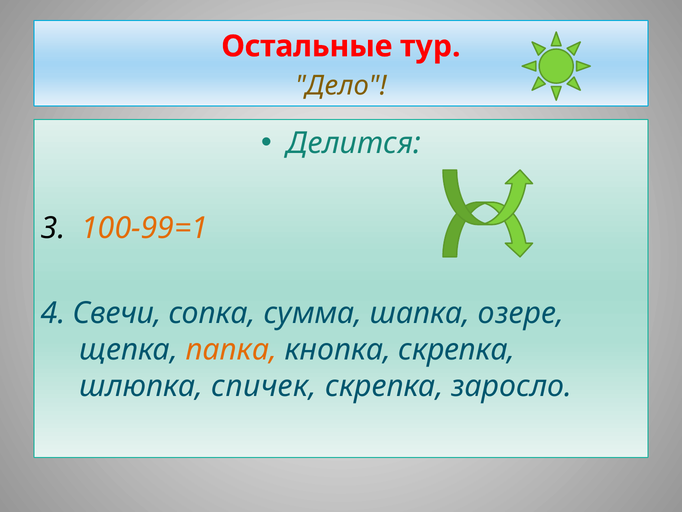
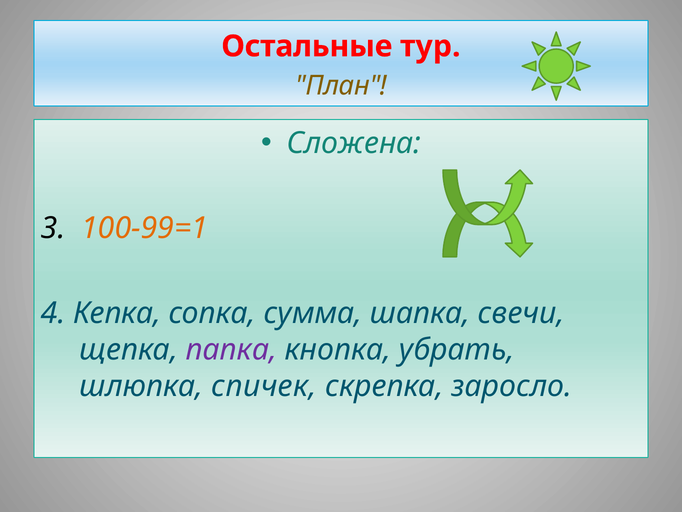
Дело: Дело -> План (341, 86)
Делится: Делится -> Сложена (354, 143)
Свечи: Свечи -> Кепка (117, 313)
озере: озере -> свечи (521, 313)
папка colour: orange -> purple (231, 349)
кнопка скрепка: скрепка -> убрать (457, 349)
